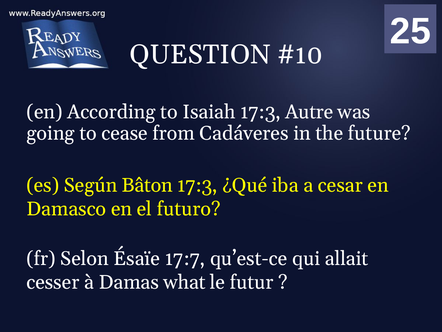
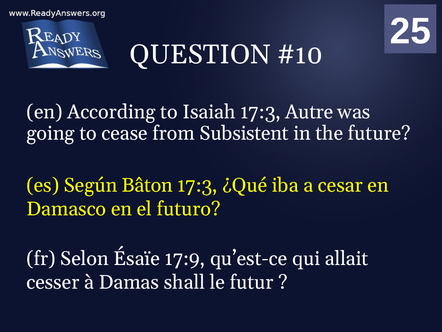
Cadáveres: Cadáveres -> Subsistent (244, 133)
17:7: 17:7 -> 17:9 (185, 258)
what: what -> shall (184, 282)
